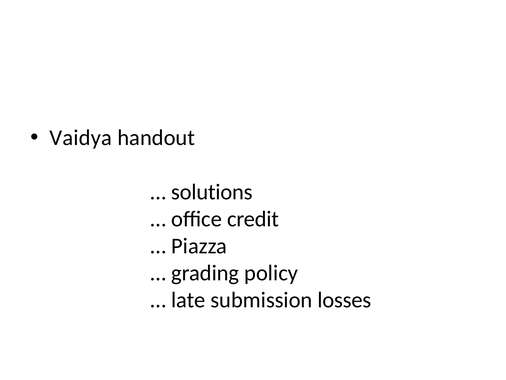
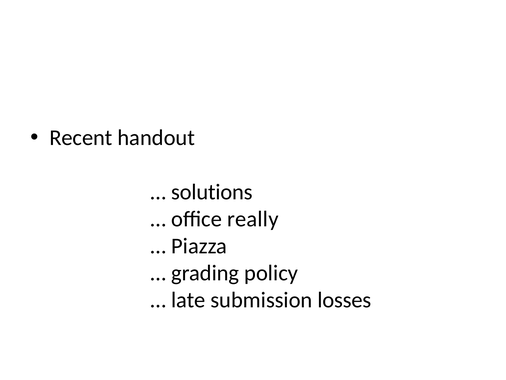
Vaidya: Vaidya -> Recent (81, 138)
credit: credit -> really (253, 219)
